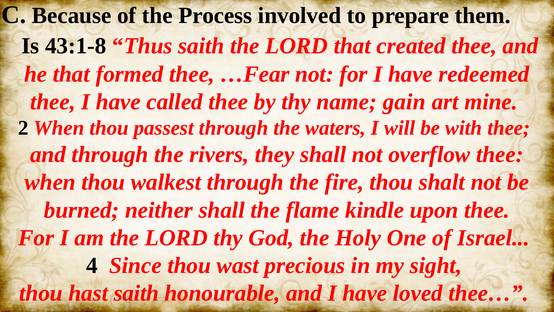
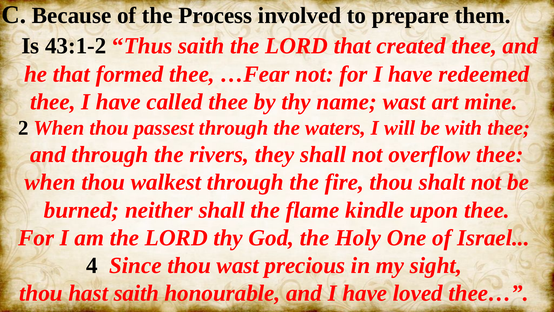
43:1-8: 43:1-8 -> 43:1-2 (76, 46)
name gain: gain -> wast (404, 102)
